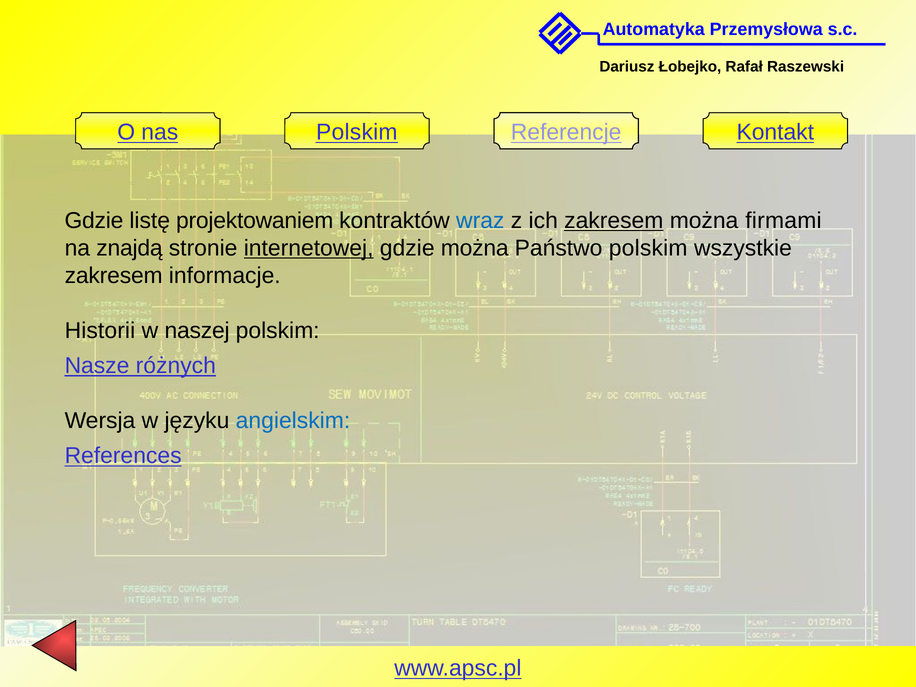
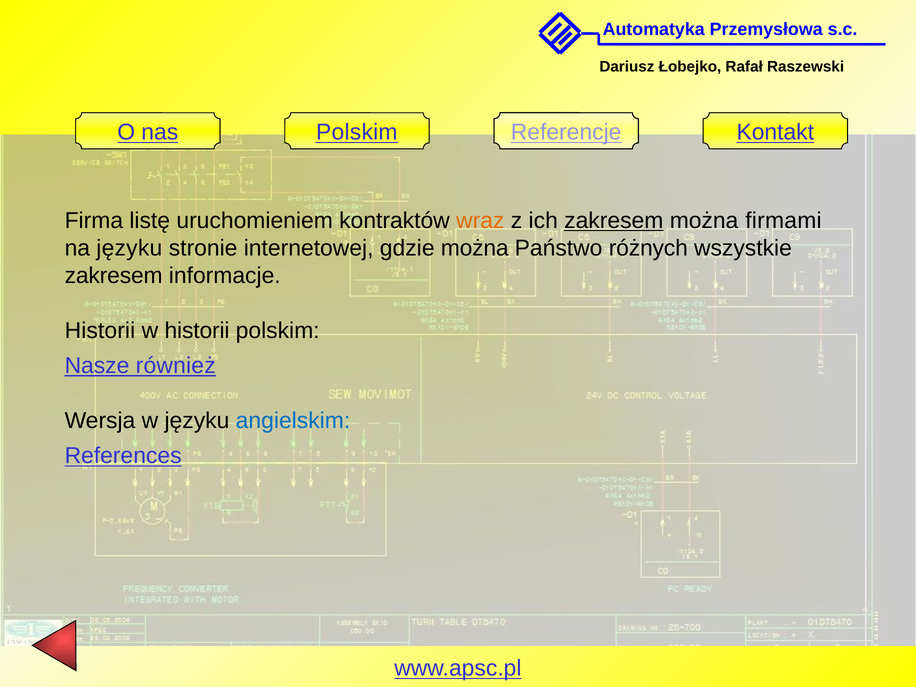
Gdzie: Gdzie -> Firma (94, 221)
projektowaniem: projektowaniem -> uruchomieniem (255, 221)
wraz colour: blue -> orange (480, 221)
na znajdą: znajdą -> języku (129, 248)
internetowej underline: present -> none (309, 248)
Państwo polskim: polskim -> różnych (648, 248)
w naszej: naszej -> historii (197, 331)
różnych: różnych -> również (176, 366)
